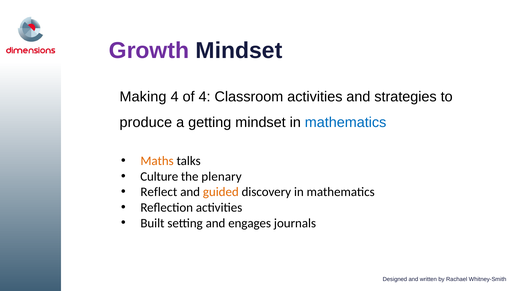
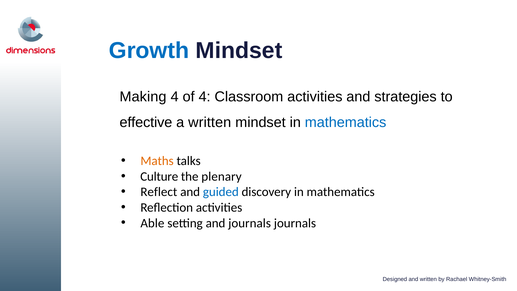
Growth colour: purple -> blue (149, 51)
produce: produce -> effective (146, 122)
a getting: getting -> written (210, 122)
guided colour: orange -> blue (221, 192)
Built: Built -> Able (152, 223)
and engages: engages -> journals (250, 223)
